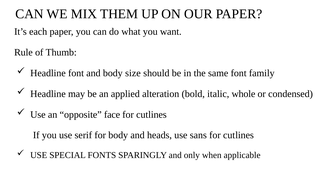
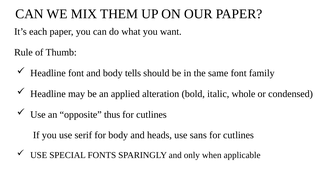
size: size -> tells (133, 73)
face: face -> thus (112, 115)
